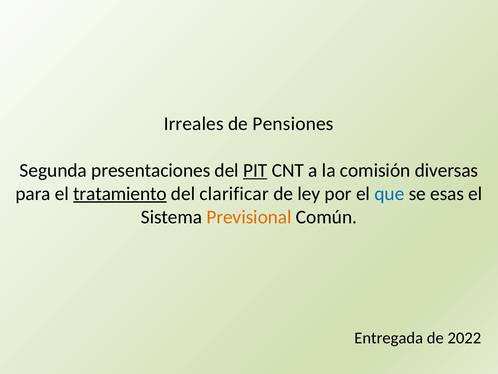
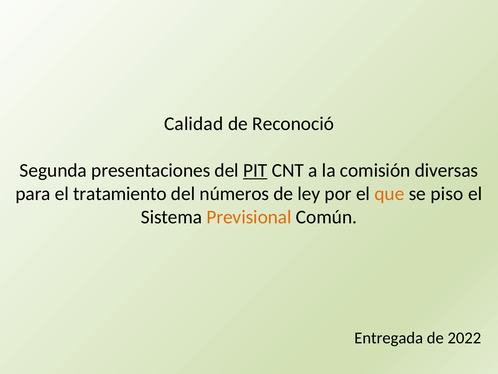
Irreales: Irreales -> Calidad (194, 124)
Pensiones: Pensiones -> Reconoció (293, 124)
tratamiento underline: present -> none (120, 193)
clarificar: clarificar -> números (234, 193)
que colour: blue -> orange (389, 193)
esas: esas -> piso (447, 193)
